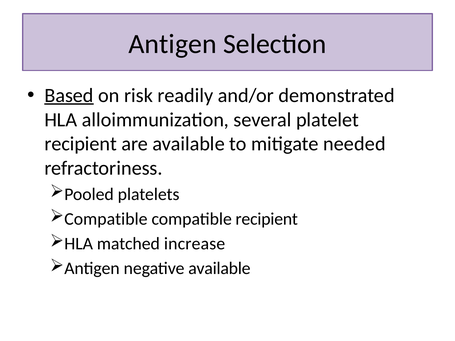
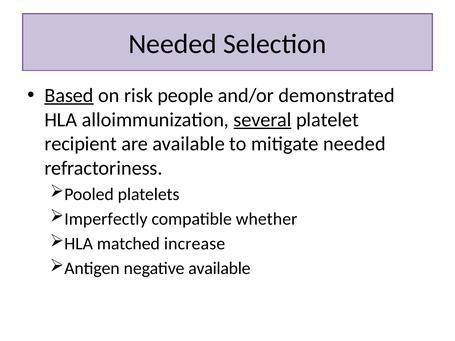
Antigen: Antigen -> Needed (173, 44)
readily: readily -> people (185, 95)
several underline: none -> present (263, 120)
Compatible: Compatible -> Imperfectly (106, 219)
compatible recipient: recipient -> whether (267, 219)
